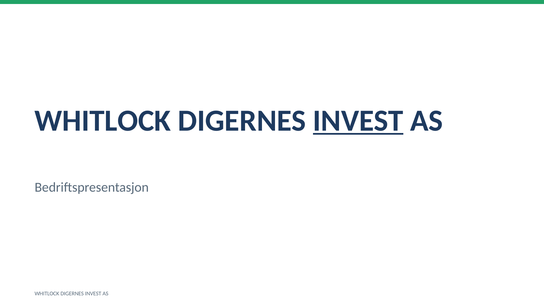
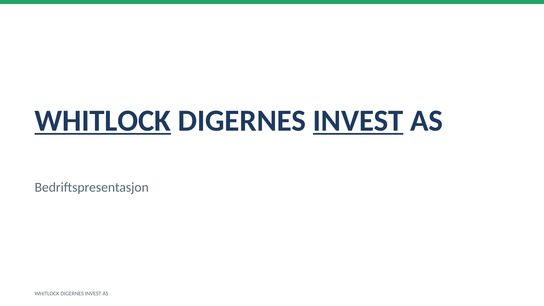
WHITLOCK underline: none -> present (103, 121)
